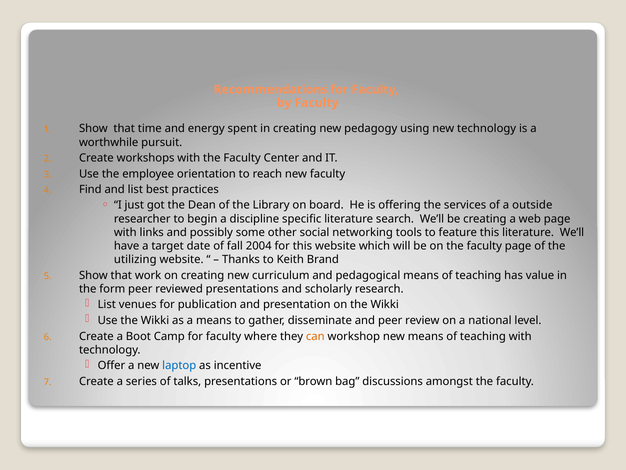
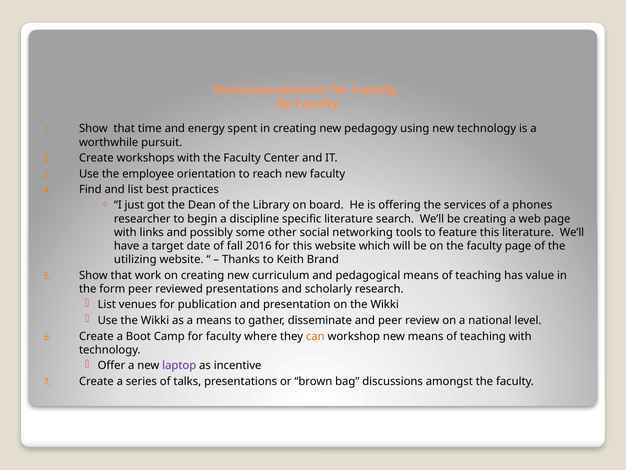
outside: outside -> phones (532, 205)
2004: 2004 -> 2016 (259, 246)
laptop colour: blue -> purple (179, 365)
